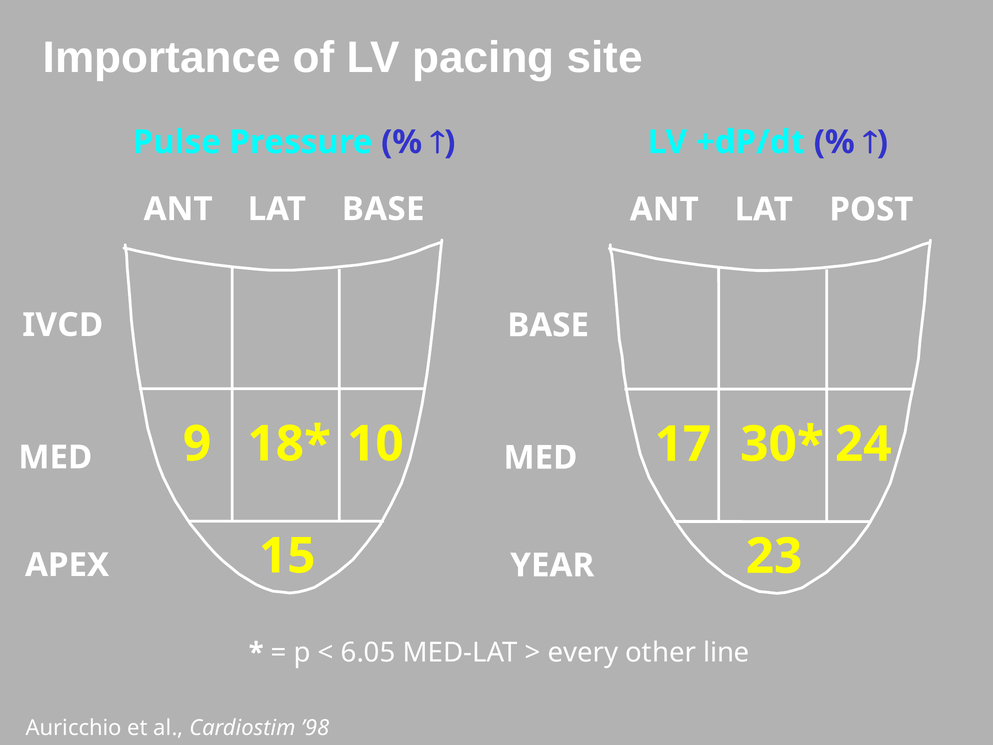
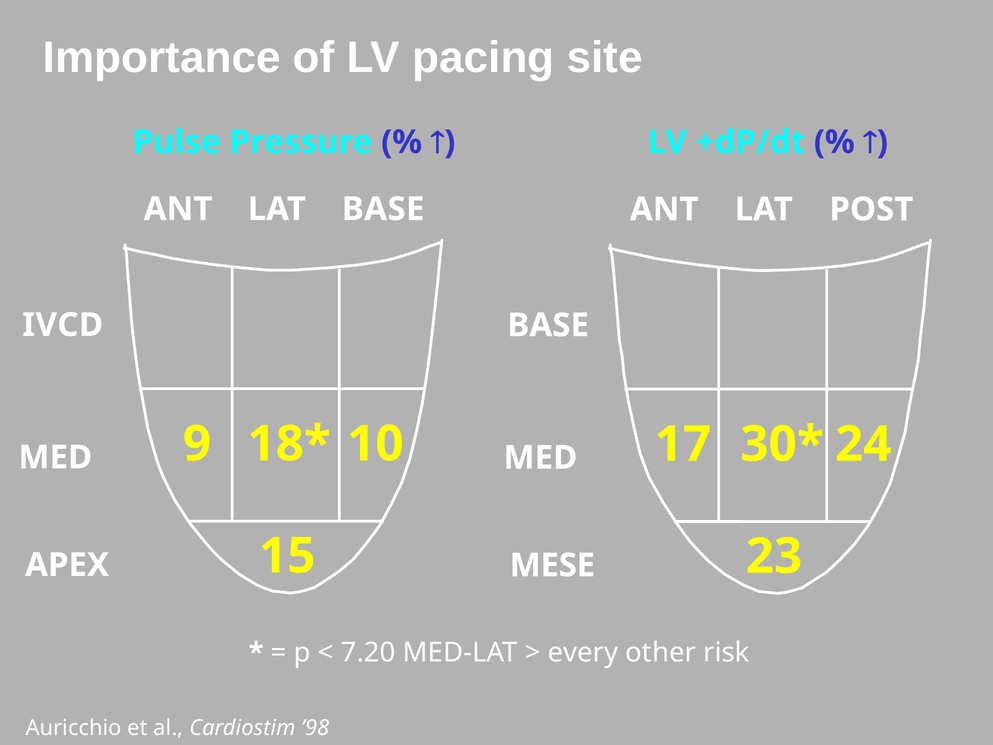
YEAR: YEAR -> MESE (552, 565)
6.05: 6.05 -> 7.20 (368, 652)
line: line -> risk (726, 652)
